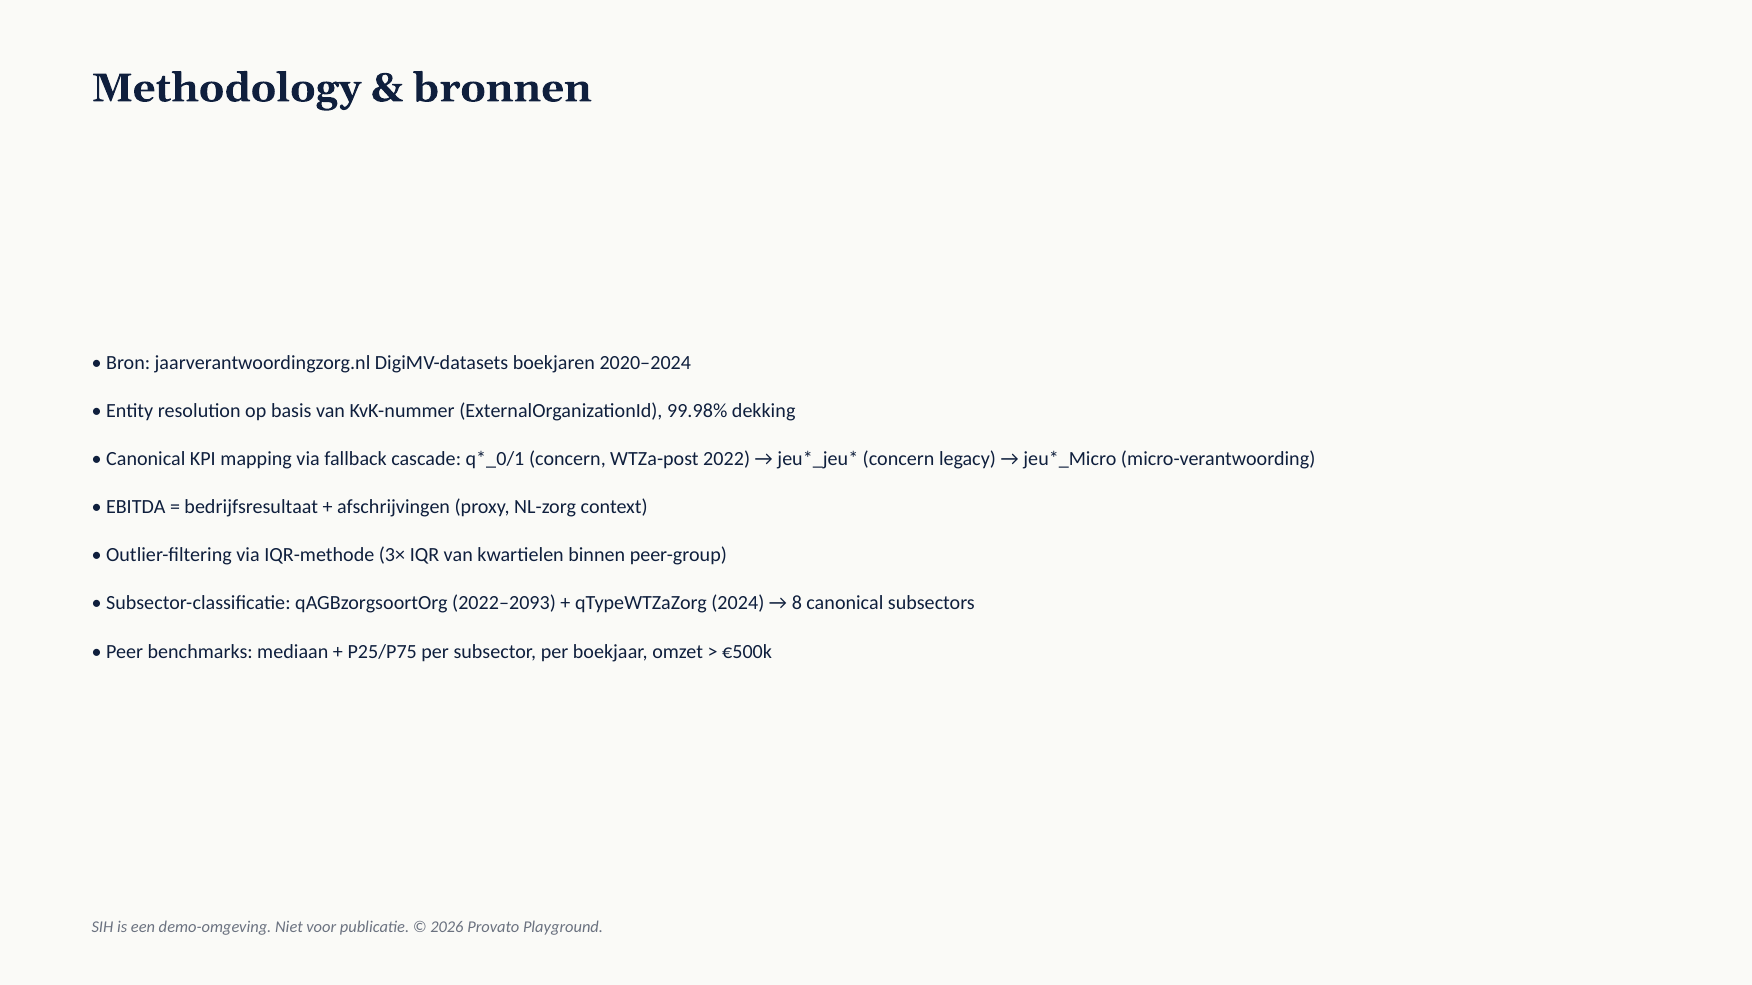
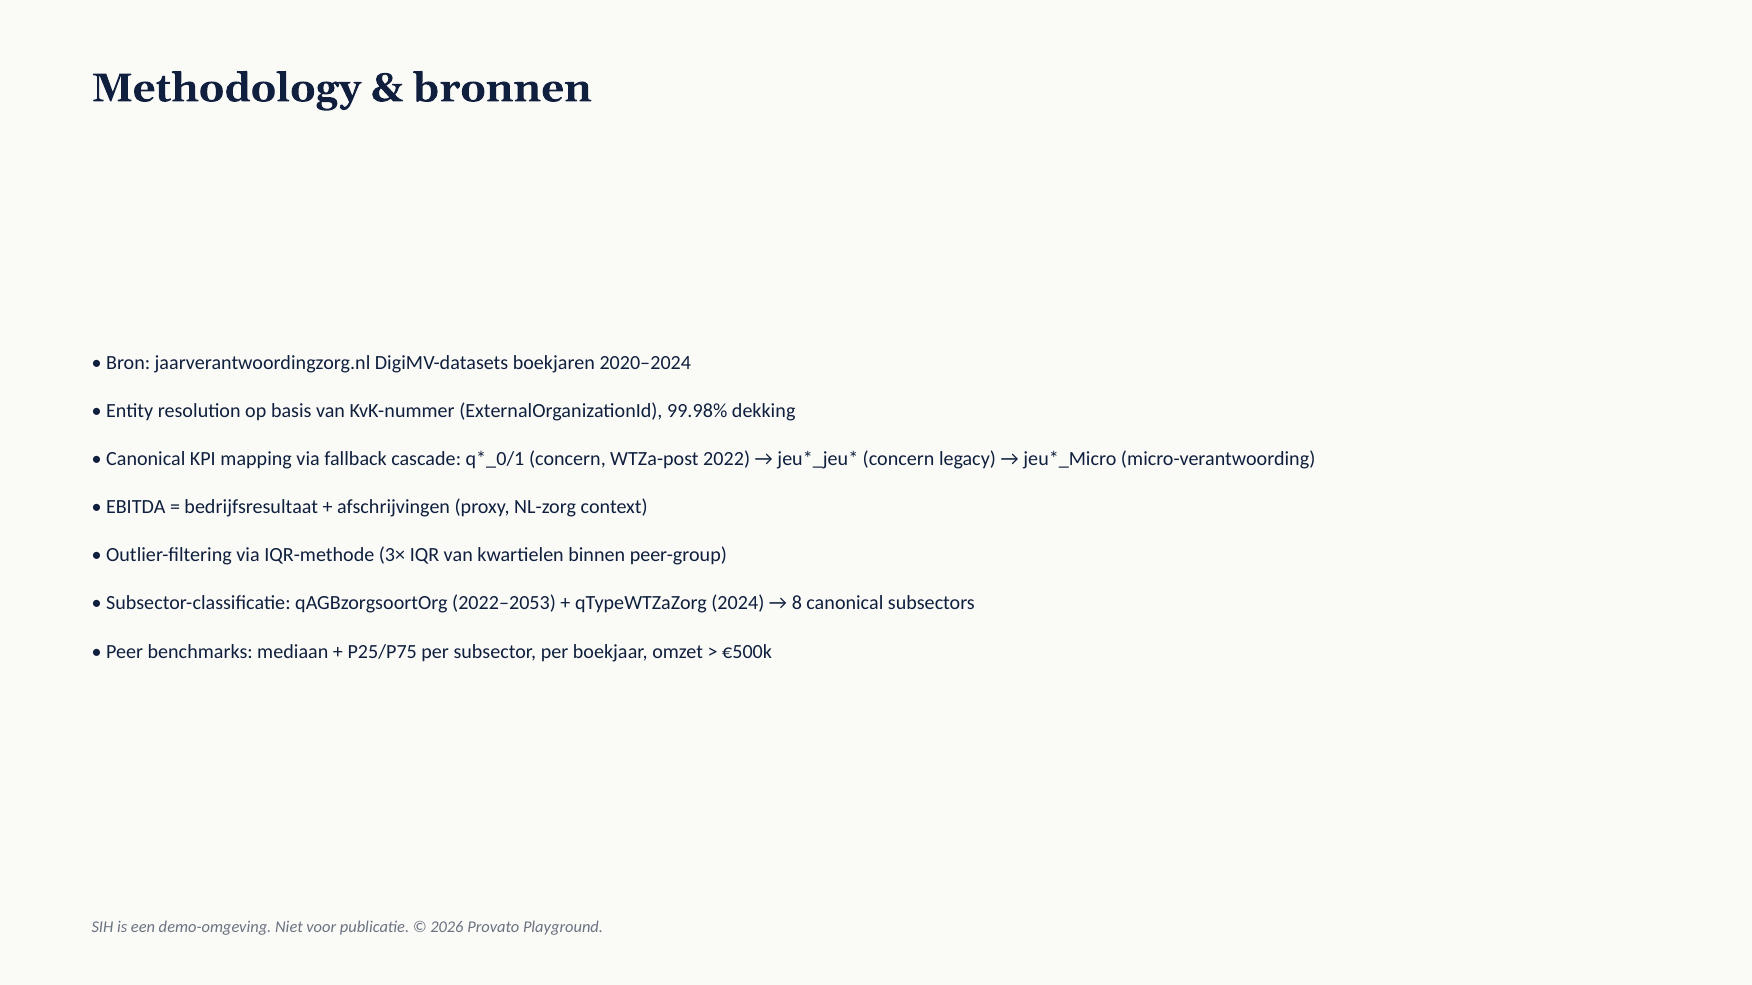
2022–2093: 2022–2093 -> 2022–2053 (504, 604)
